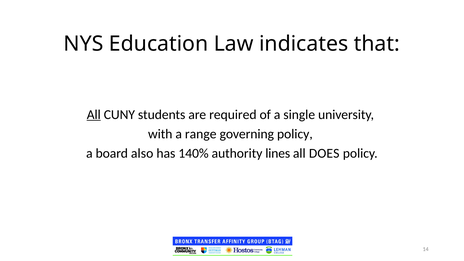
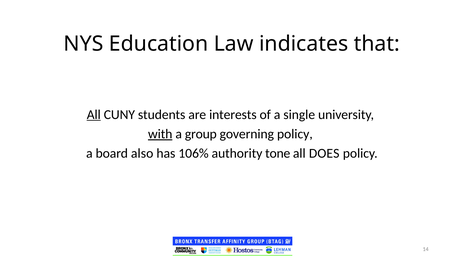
required: required -> interests (233, 115)
with underline: none -> present (160, 134)
range: range -> group (201, 134)
140%: 140% -> 106% (194, 153)
lines: lines -> tone (278, 153)
